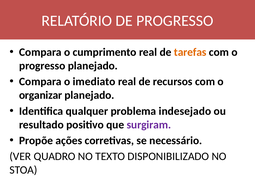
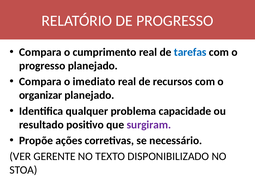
tarefas colour: orange -> blue (190, 52)
indesejado: indesejado -> capacidade (185, 111)
QUADRO: QUADRO -> GERENTE (55, 157)
